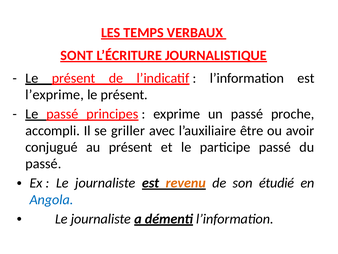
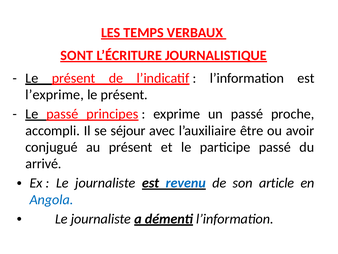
griller: griller -> séjour (128, 130)
passé: passé -> arrivé (43, 163)
revenu colour: orange -> blue (186, 183)
étudié: étudié -> article (277, 183)
